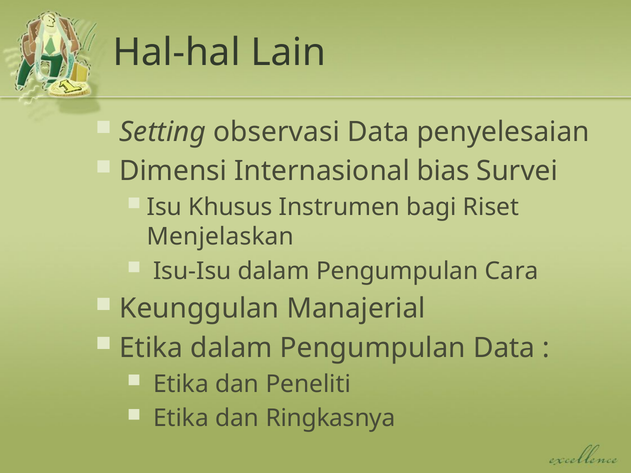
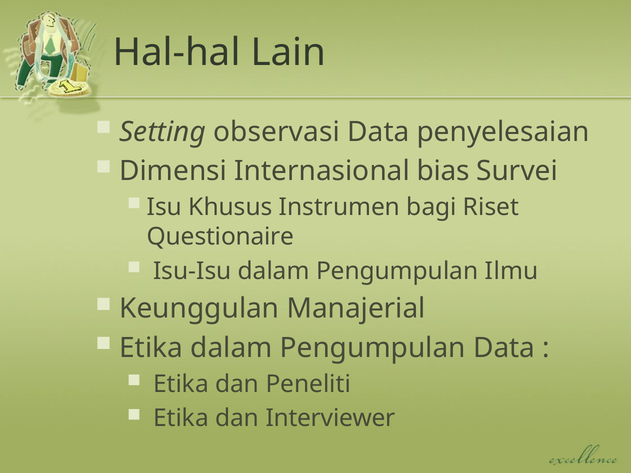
Menjelaskan: Menjelaskan -> Questionaire (221, 237)
Cara: Cara -> Ilmu (512, 271)
Ringkasnya: Ringkasnya -> Interviewer (331, 419)
